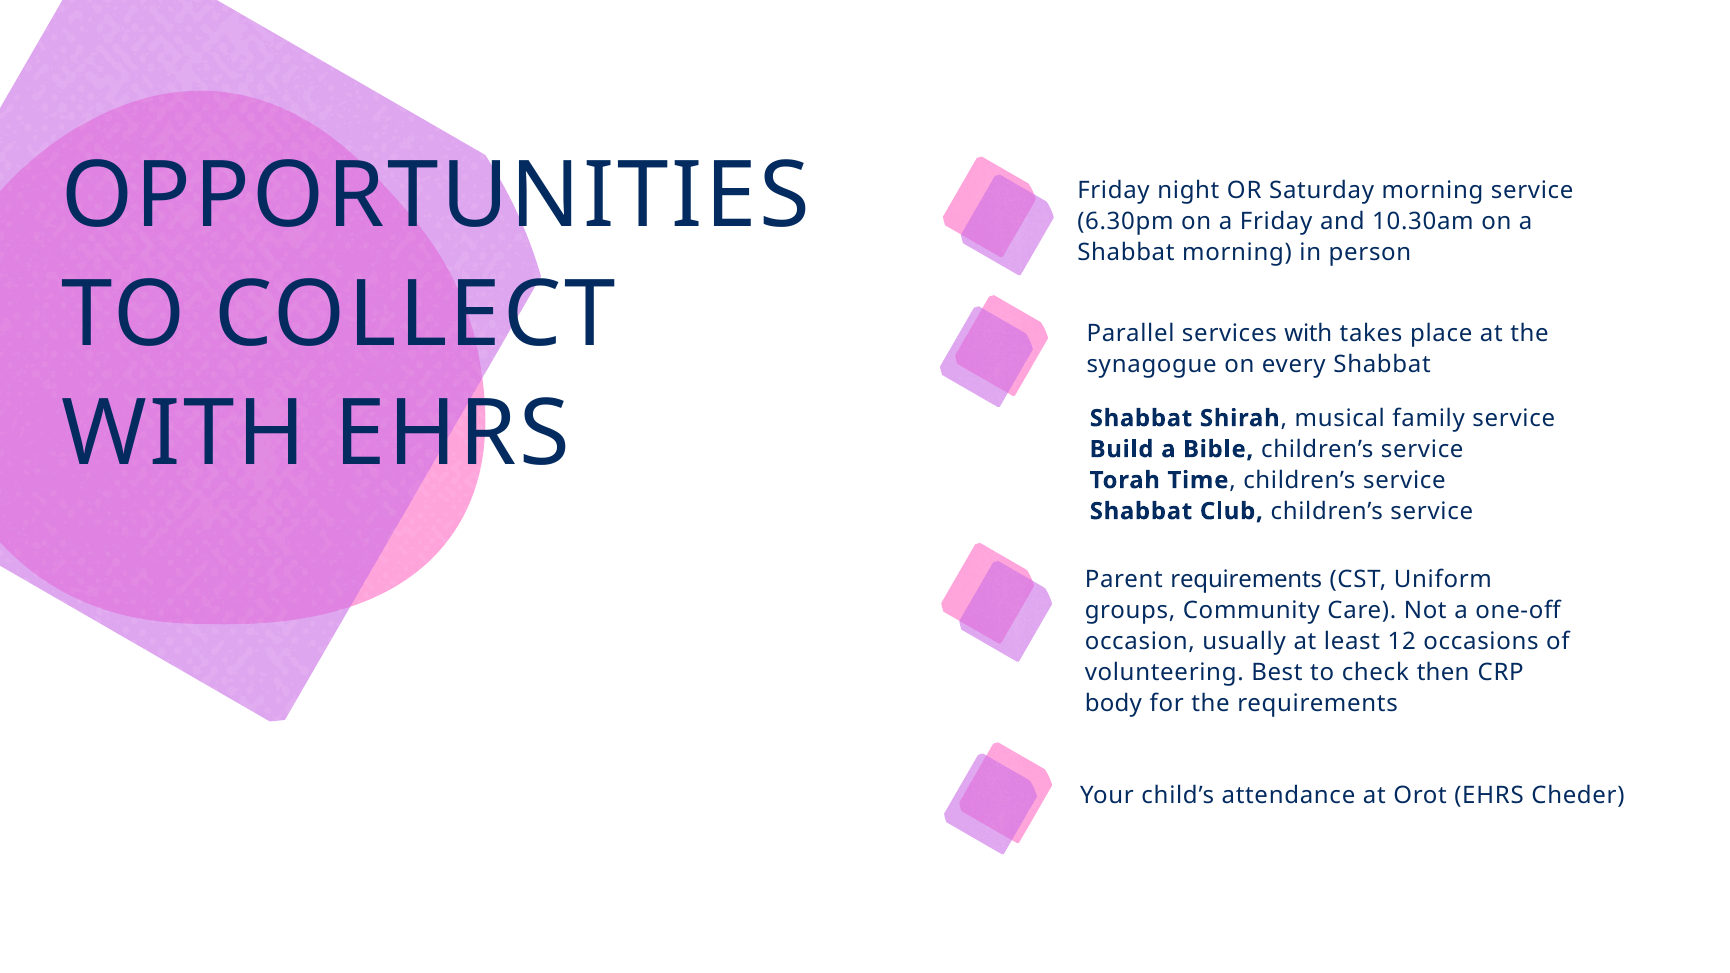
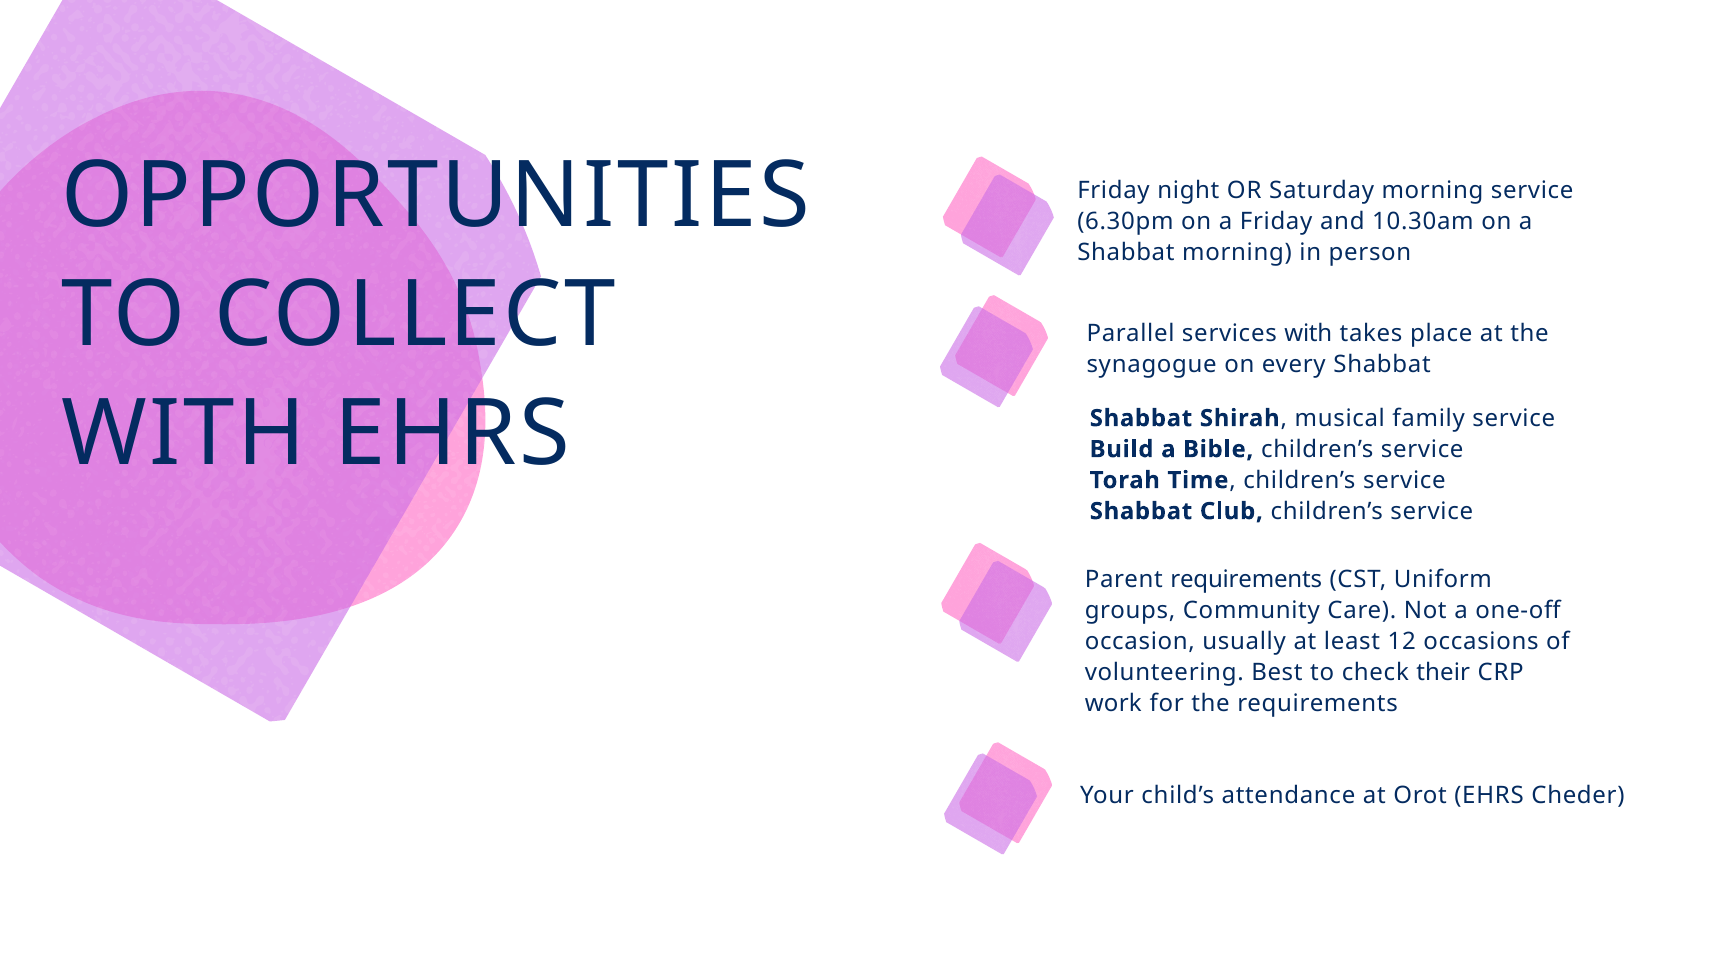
then: then -> their (1443, 673)
body: body -> work (1113, 704)
